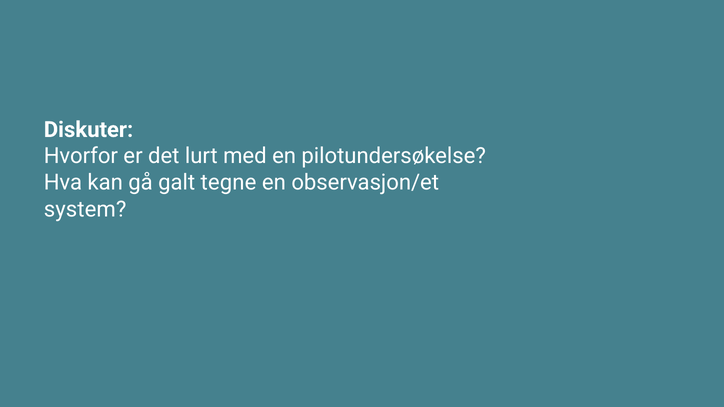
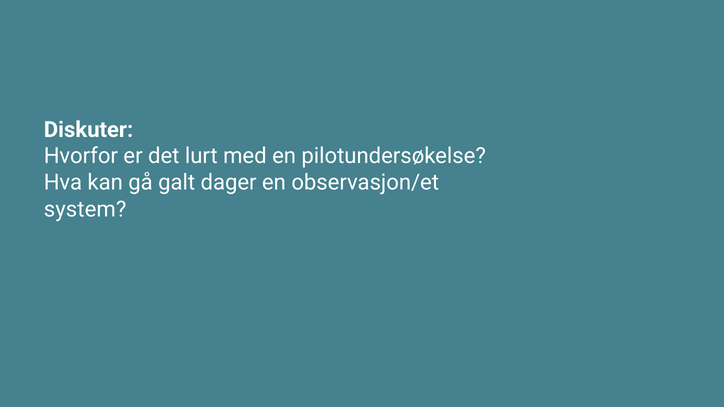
tegne: tegne -> dager (229, 183)
